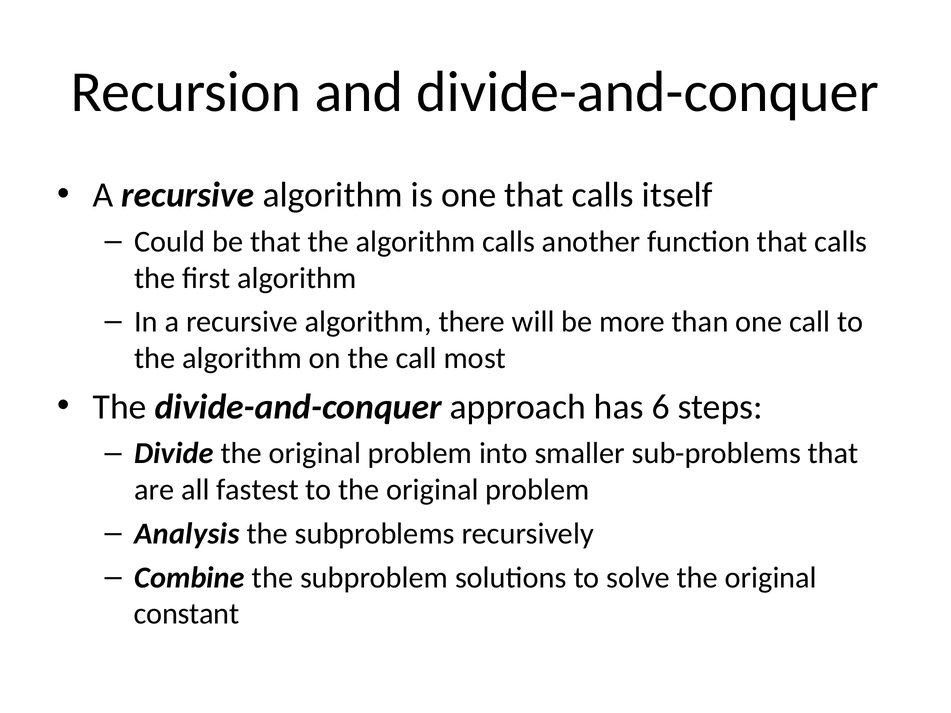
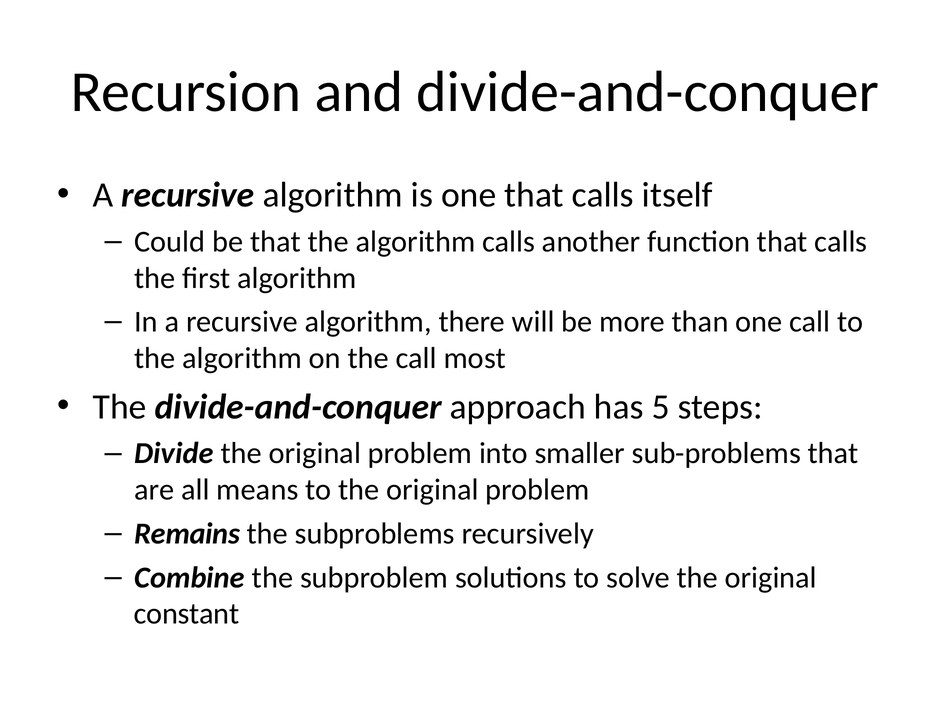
6: 6 -> 5 (661, 407)
fastest: fastest -> means (257, 490)
Analysis: Analysis -> Remains (187, 534)
